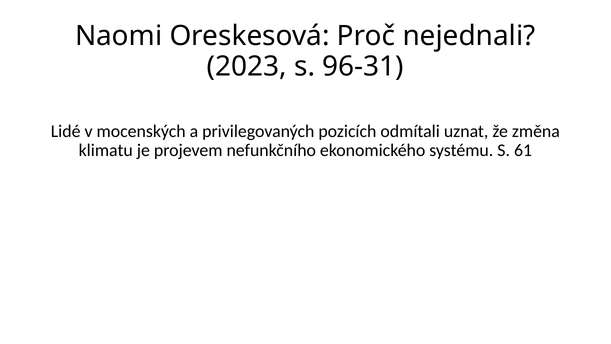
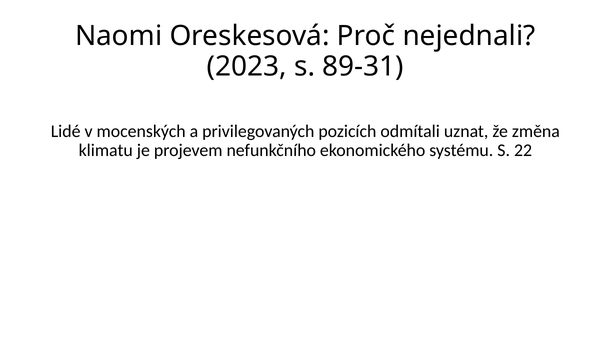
96-31: 96-31 -> 89-31 (363, 66)
61: 61 -> 22 (523, 150)
